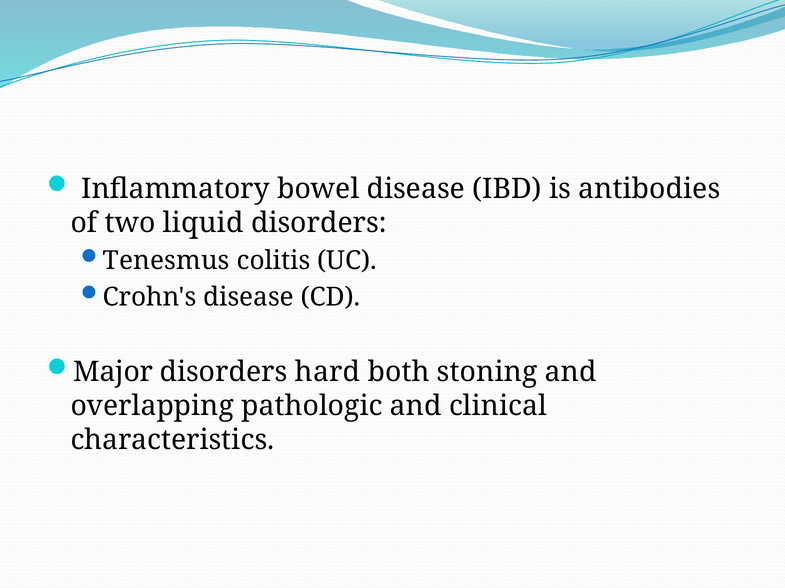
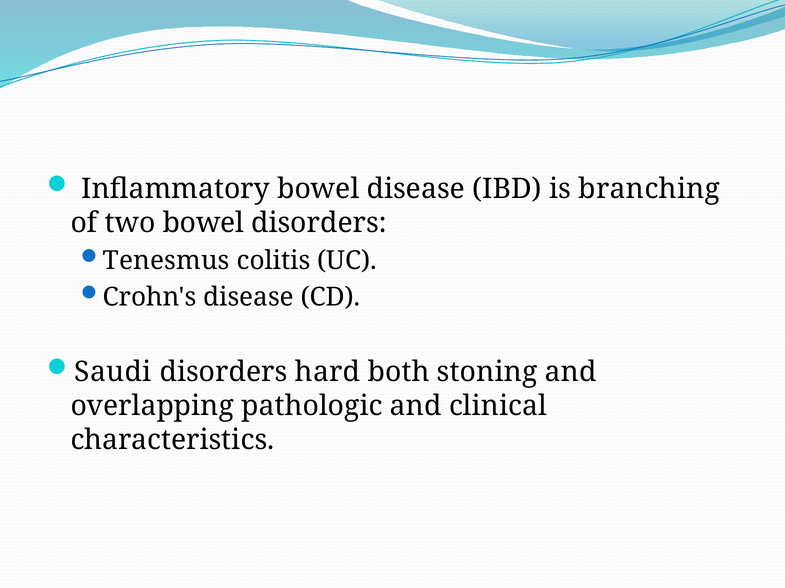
antibodies: antibodies -> branching (649, 189)
two liquid: liquid -> bowel (203, 223)
Major: Major -> Saudi (113, 373)
